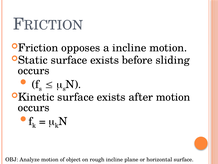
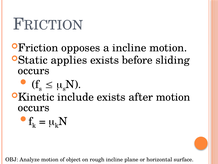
surface: surface -> applies (69, 60)
surface: surface -> include (76, 97)
